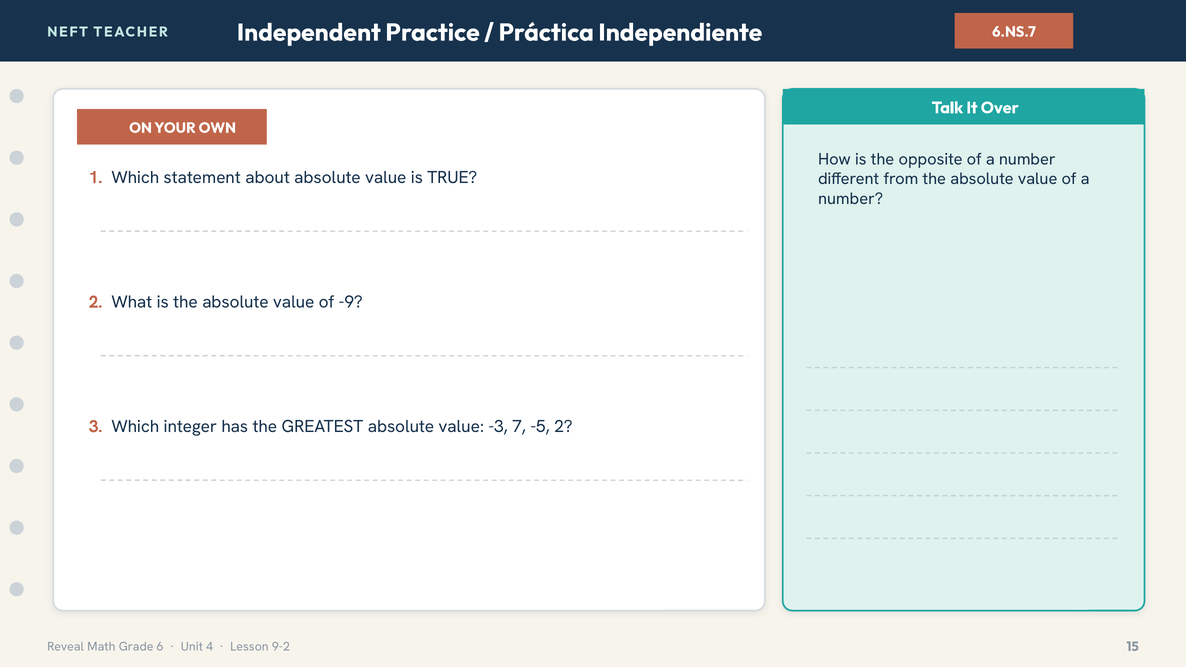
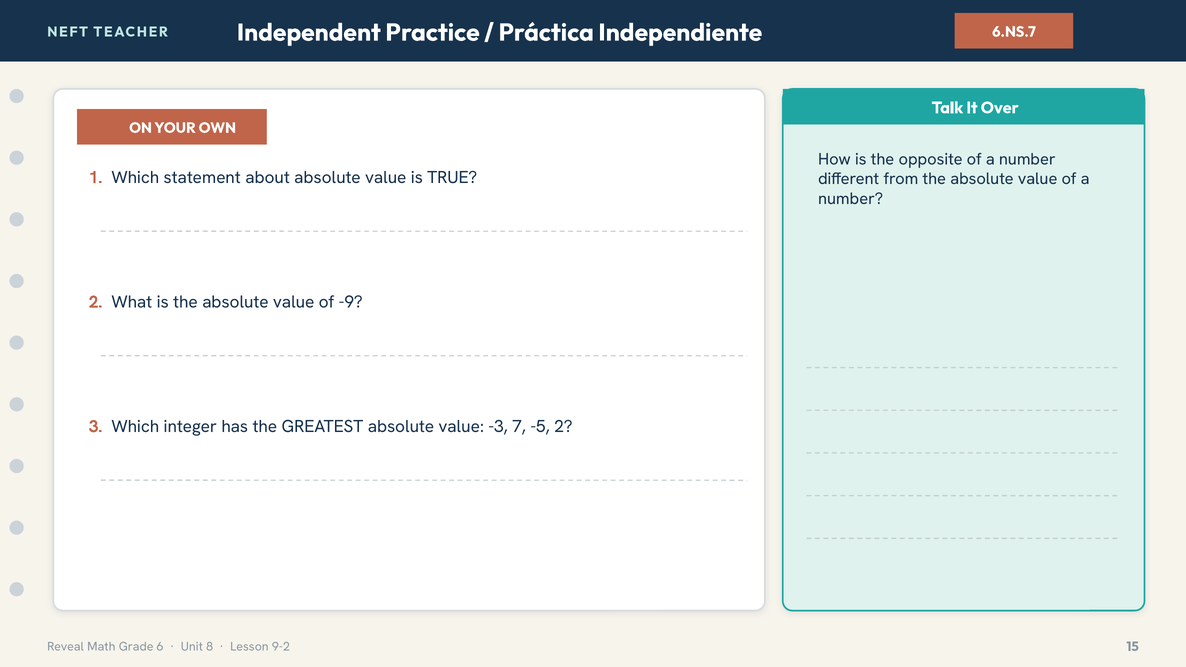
4: 4 -> 8 (210, 647)
